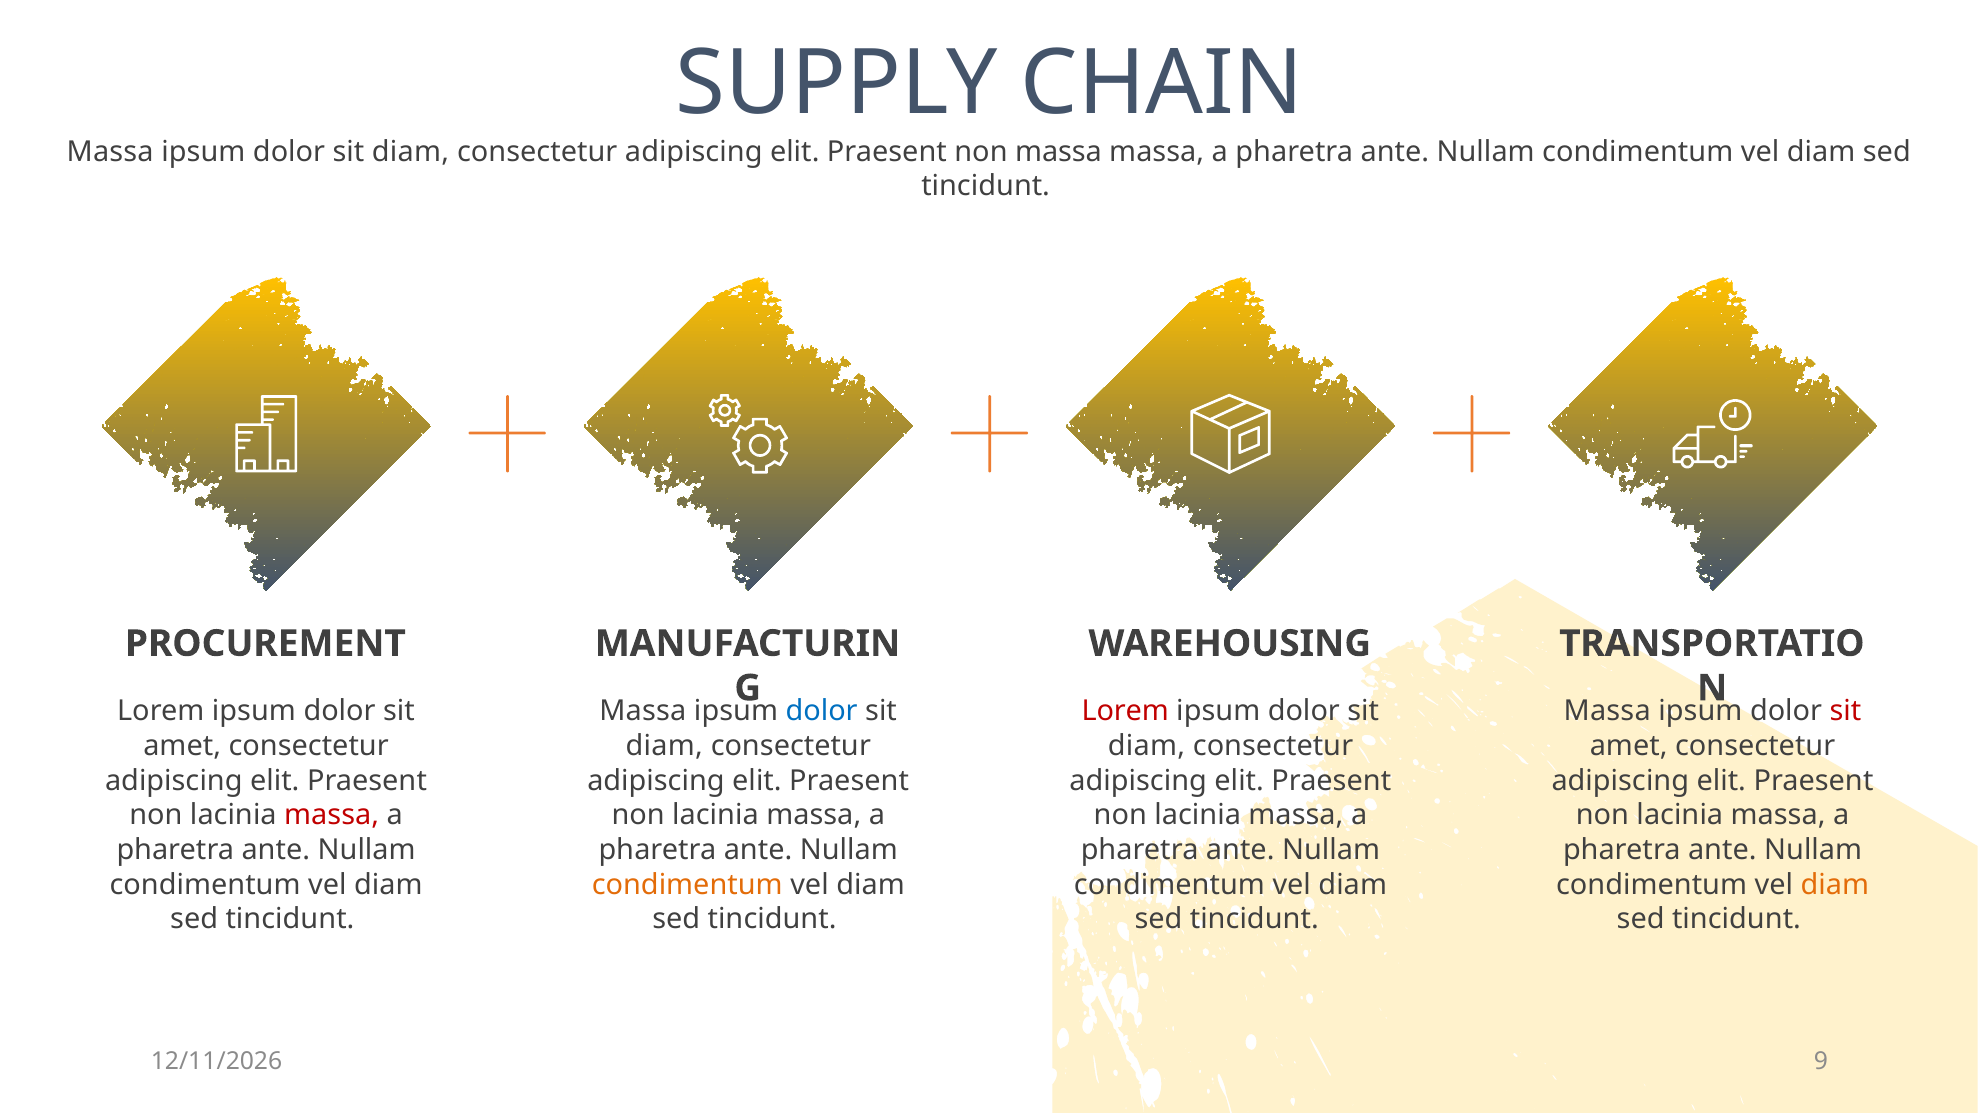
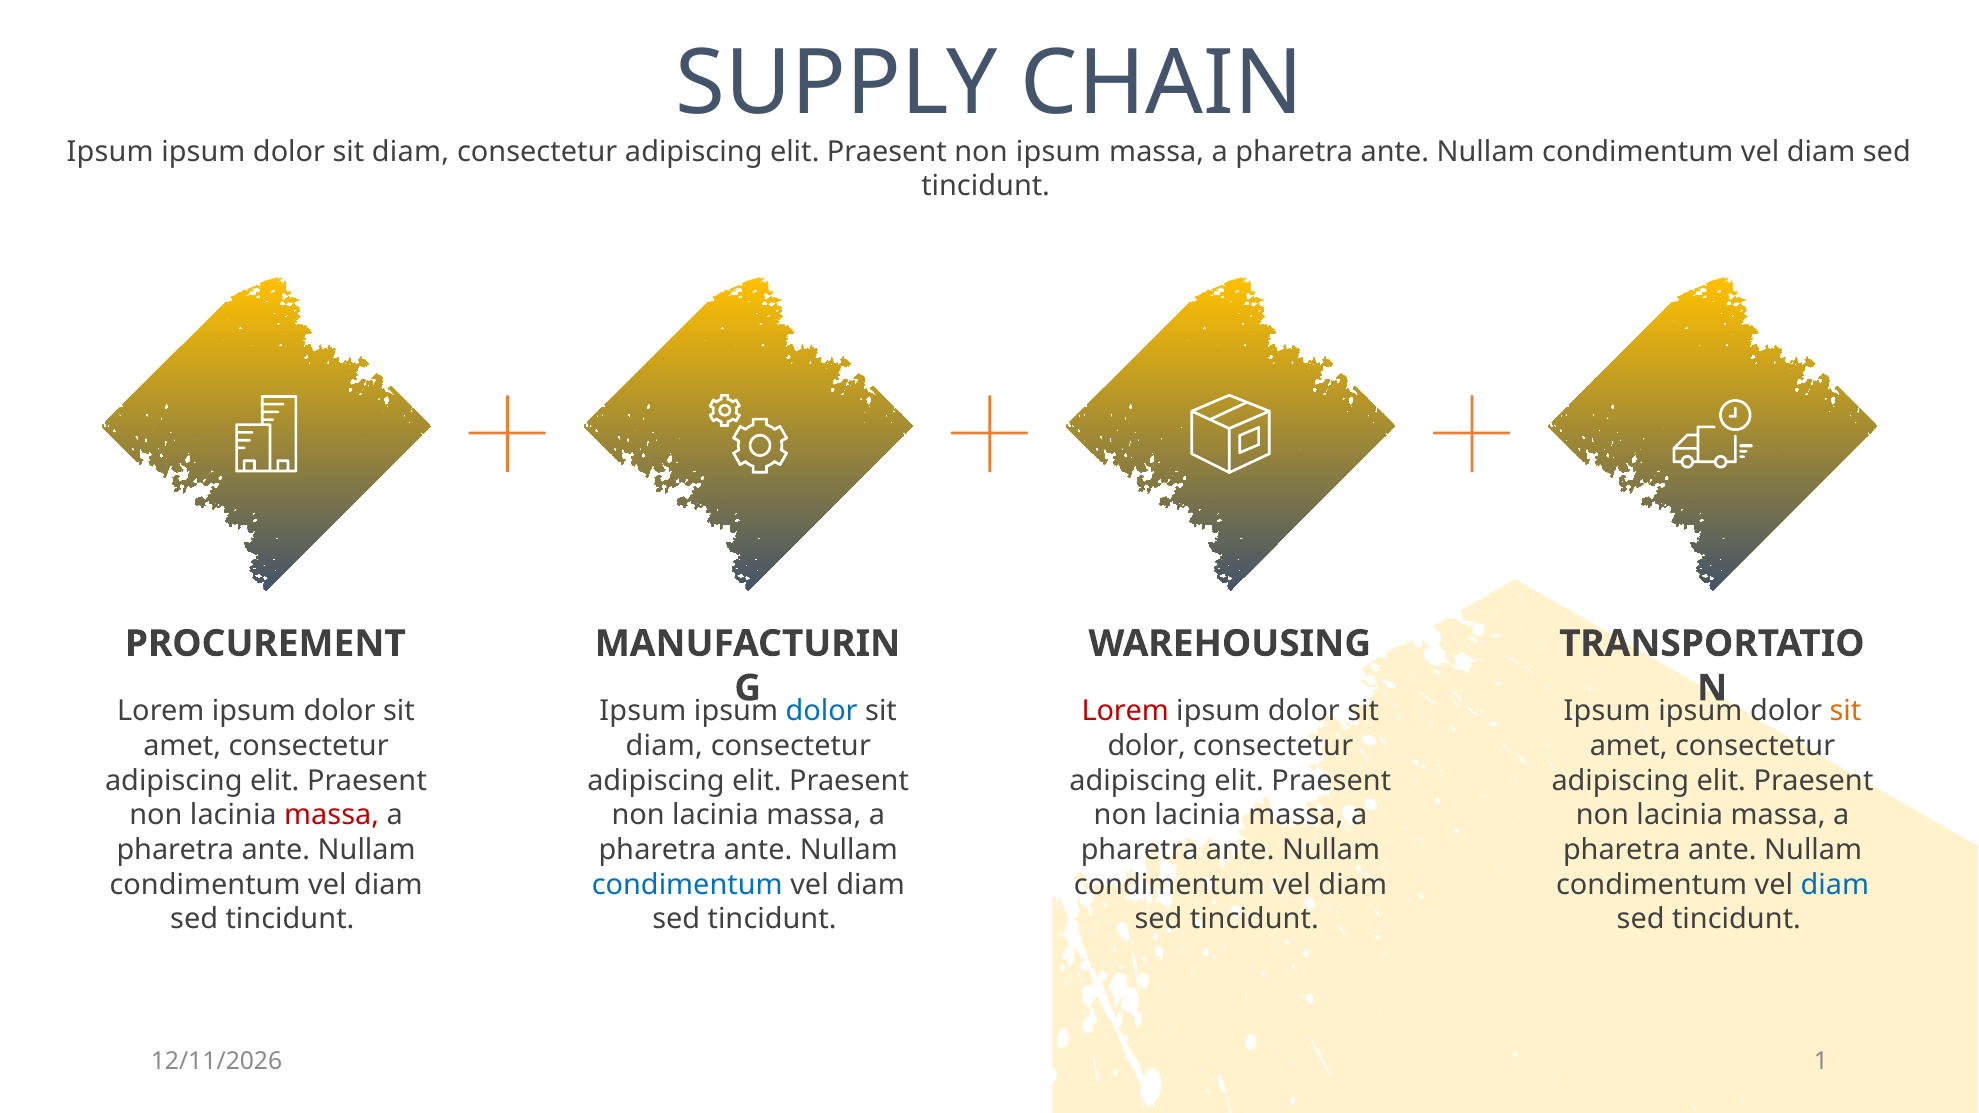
Massa: Massa -> Ipsum (110, 152)
non massa: massa -> ipsum (1058, 152)
Massa: Massa -> Ipsum (643, 711)
Massa: Massa -> Ipsum (1607, 711)
sit colour: red -> orange (1845, 711)
diam: diam -> dolor (1147, 746)
condimentum colour: orange -> blue (687, 885)
diam colour: orange -> blue (1835, 885)
9: 9 -> 1 (1821, 1061)
